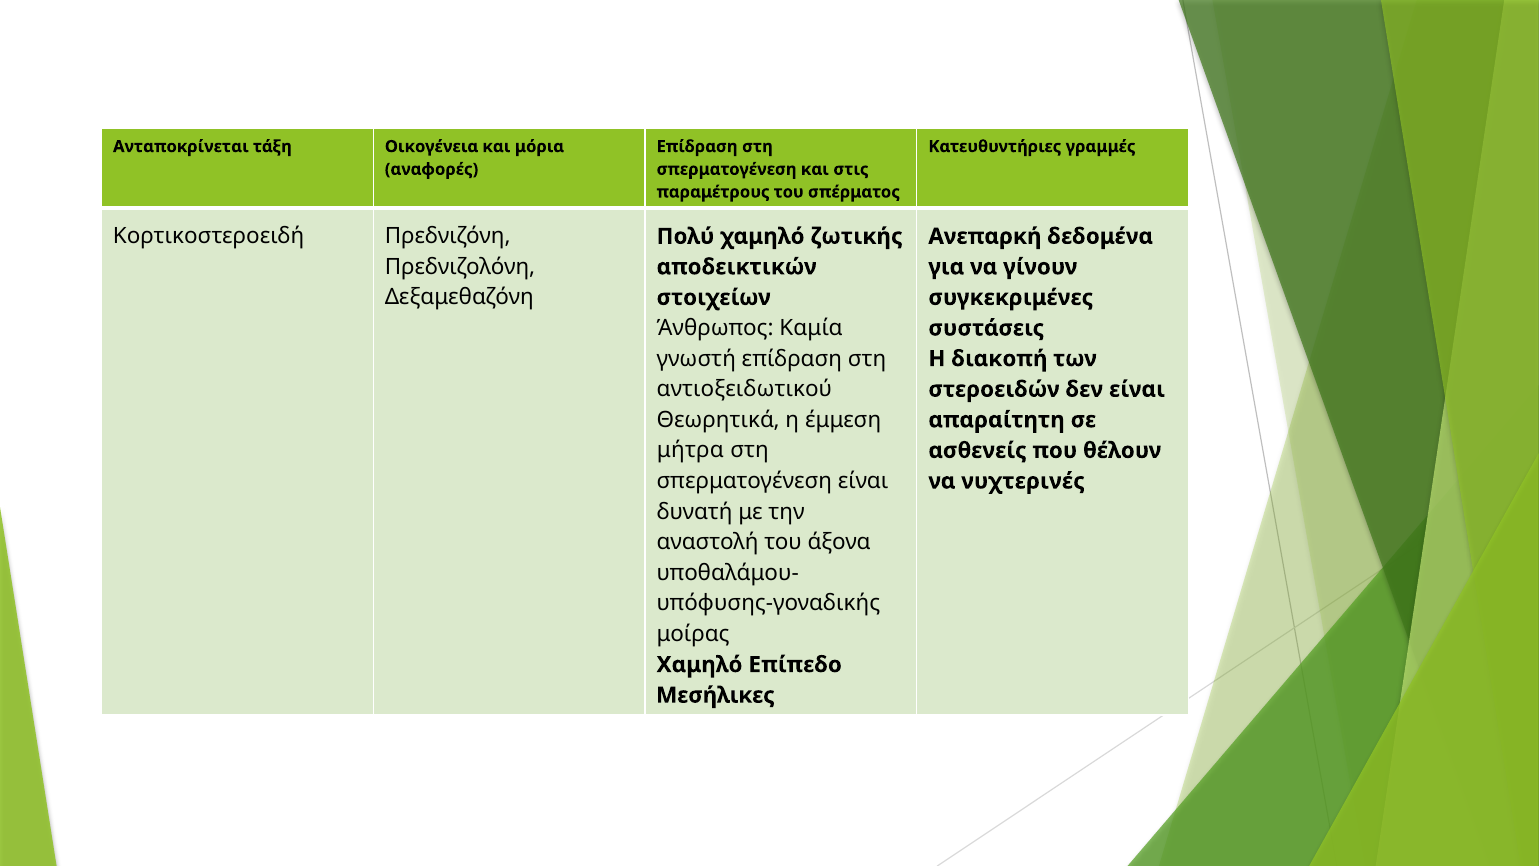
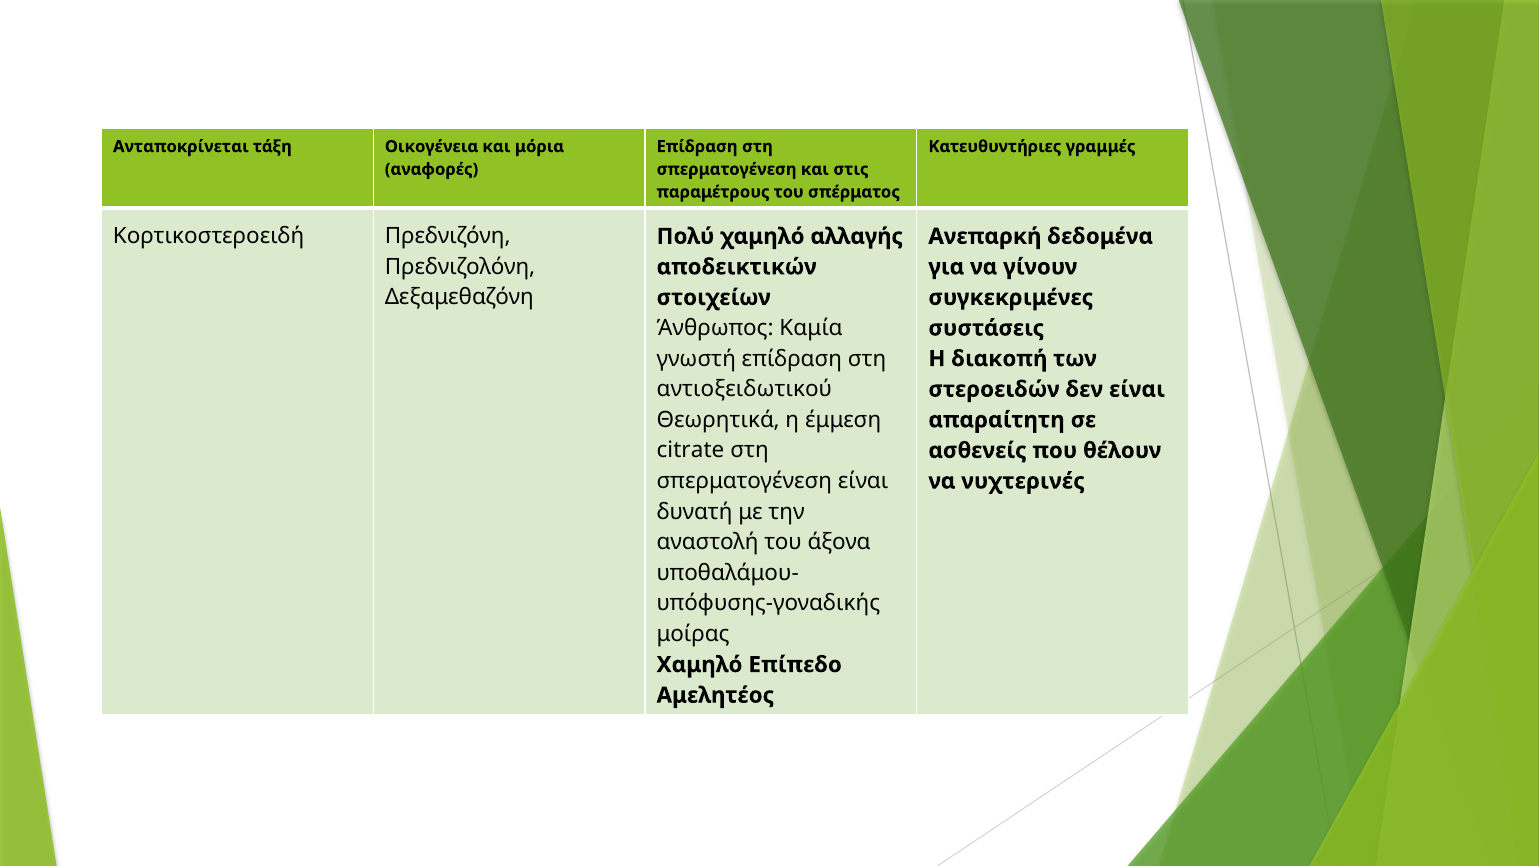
ζωτικής: ζωτικής -> αλλαγής (857, 236)
μήτρα: μήτρα -> citrate (690, 450)
Μεσήλικες: Μεσήλικες -> Αμελητέος (715, 695)
